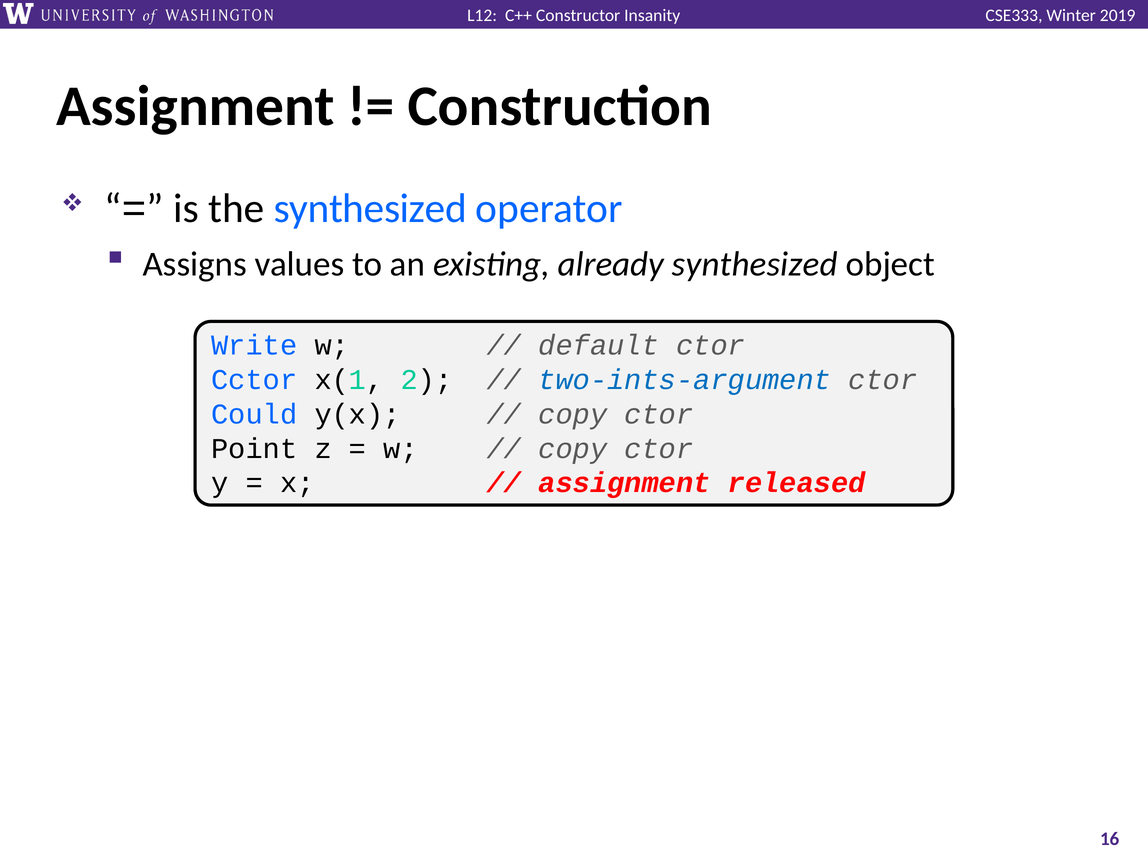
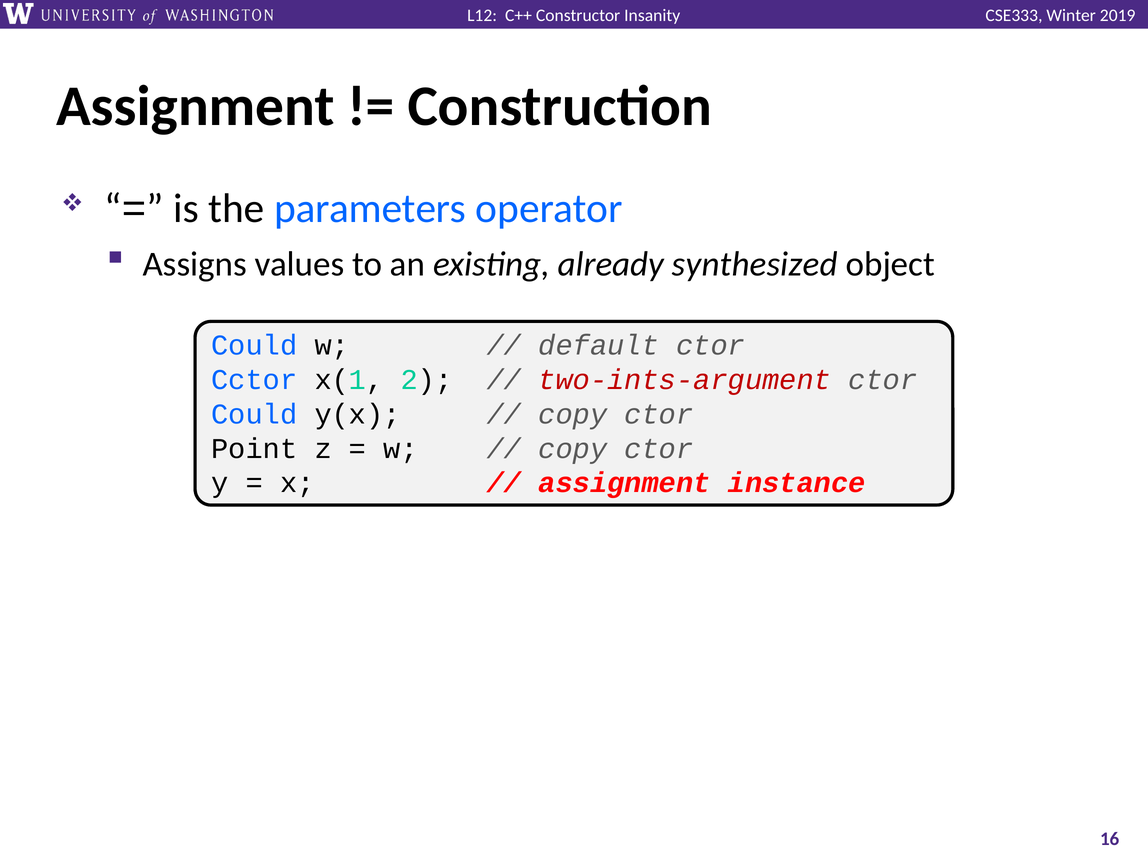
the synthesized: synthesized -> parameters (370, 209)
Write: Write -> Could (254, 345)
two-ints-argument colour: blue -> red (685, 380)
released: released -> instance (797, 483)
